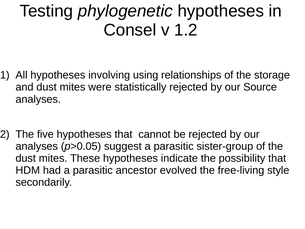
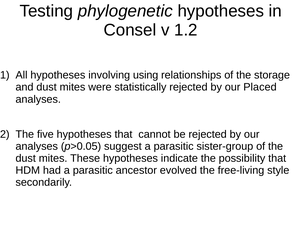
Source: Source -> Placed (260, 87)
